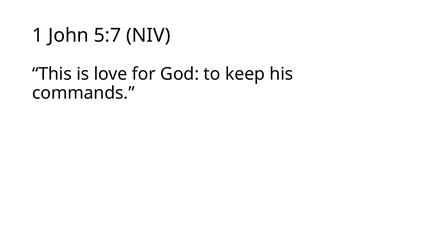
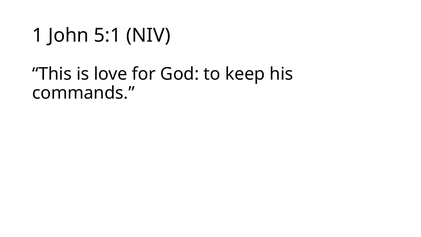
5:7: 5:7 -> 5:1 (108, 35)
